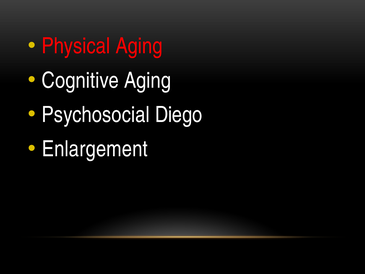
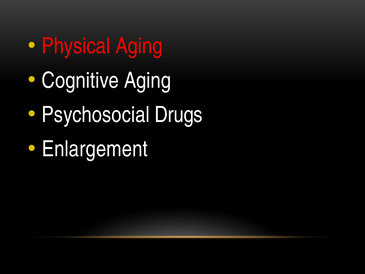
Diego: Diego -> Drugs (179, 115)
